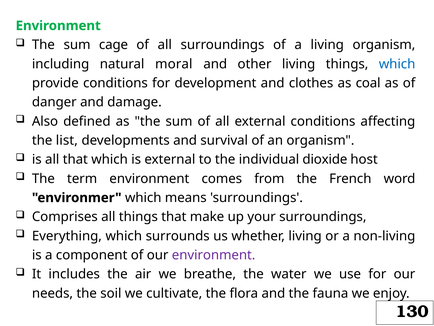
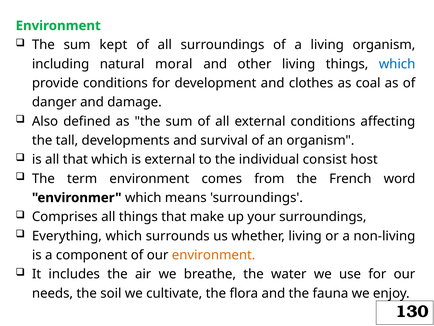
cage: cage -> kept (113, 45)
list: list -> tall (67, 140)
dioxide: dioxide -> consist (325, 159)
environment colour: purple -> orange (214, 255)
